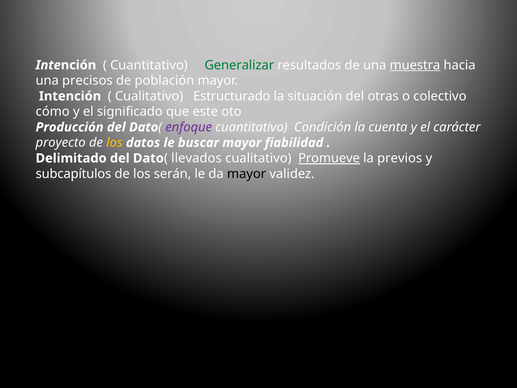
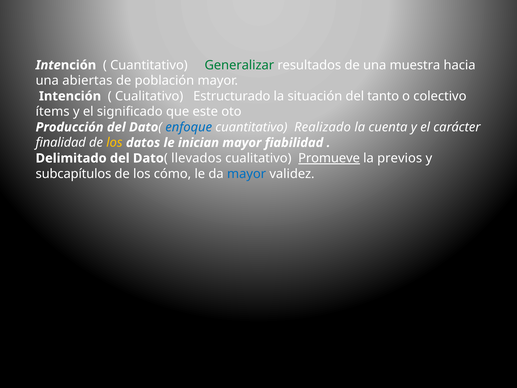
muestra underline: present -> none (415, 65)
precisos: precisos -> abiertas (87, 81)
otras: otras -> tanto (383, 96)
cómo: cómo -> ítems (53, 112)
enfoque colour: purple -> blue (189, 127)
Condición: Condición -> Realizado (323, 127)
proyecto: proyecto -> finalidad (61, 143)
buscar: buscar -> inician (198, 143)
serán: serán -> cómo (172, 174)
mayor colour: black -> blue (247, 174)
